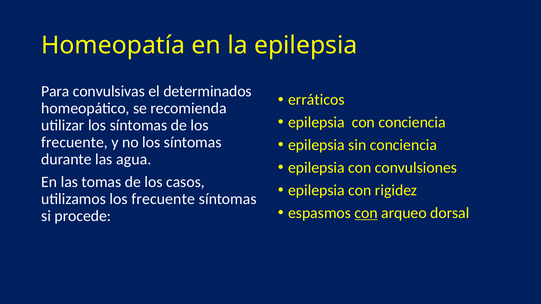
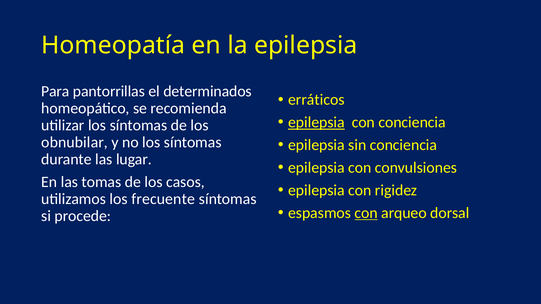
convulsivas: convulsivas -> pantorrillas (109, 91)
epilepsia underline: none -> present (316, 122)
frecuente: frecuente -> obnubilar (75, 142)
agua: agua -> lugar (134, 159)
